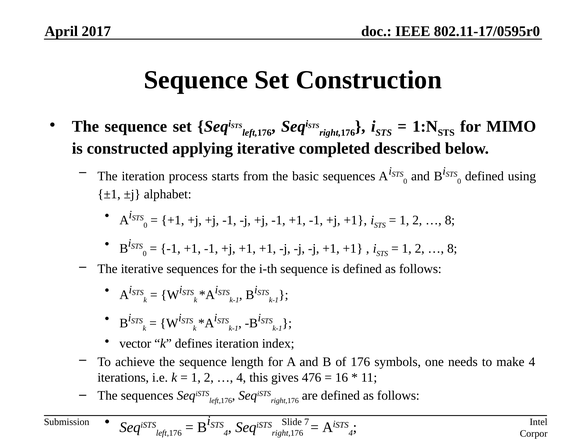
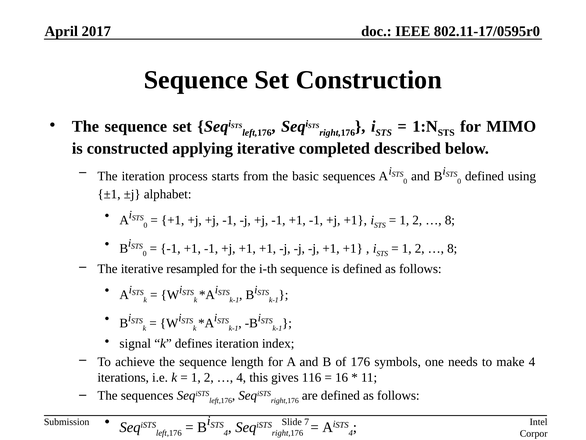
iterative sequences: sequences -> resampled (193, 269)
vector: vector -> signal (135, 343)
476: 476 -> 116 (312, 377)
